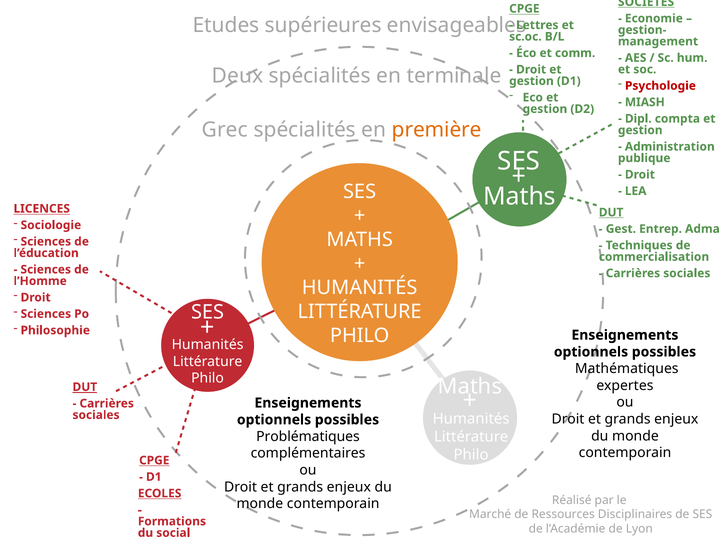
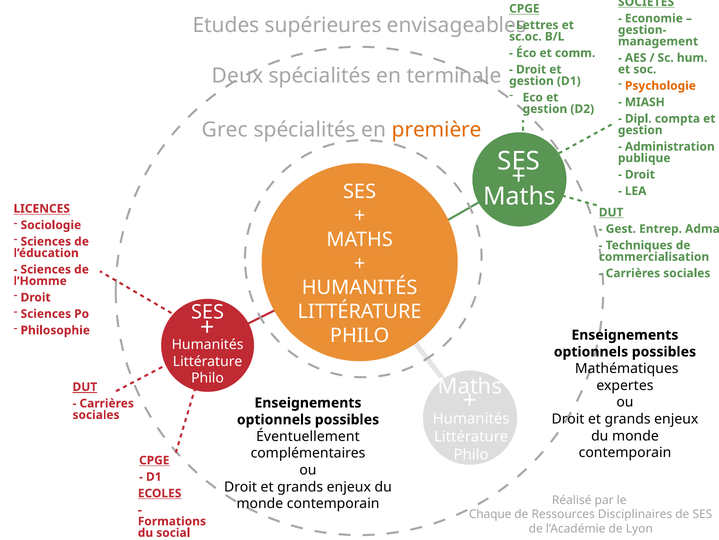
Psychologie colour: red -> orange (660, 86)
Problématiques: Problématiques -> Éventuellement (308, 436)
Marché: Marché -> Chaque (490, 514)
